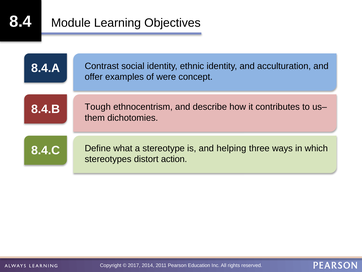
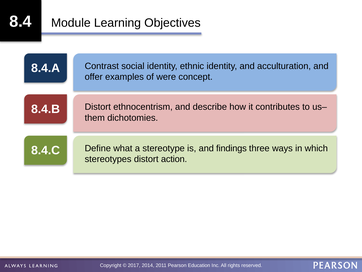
8.4.B Tough: Tough -> Distort (98, 107)
helping: helping -> findings (231, 148)
